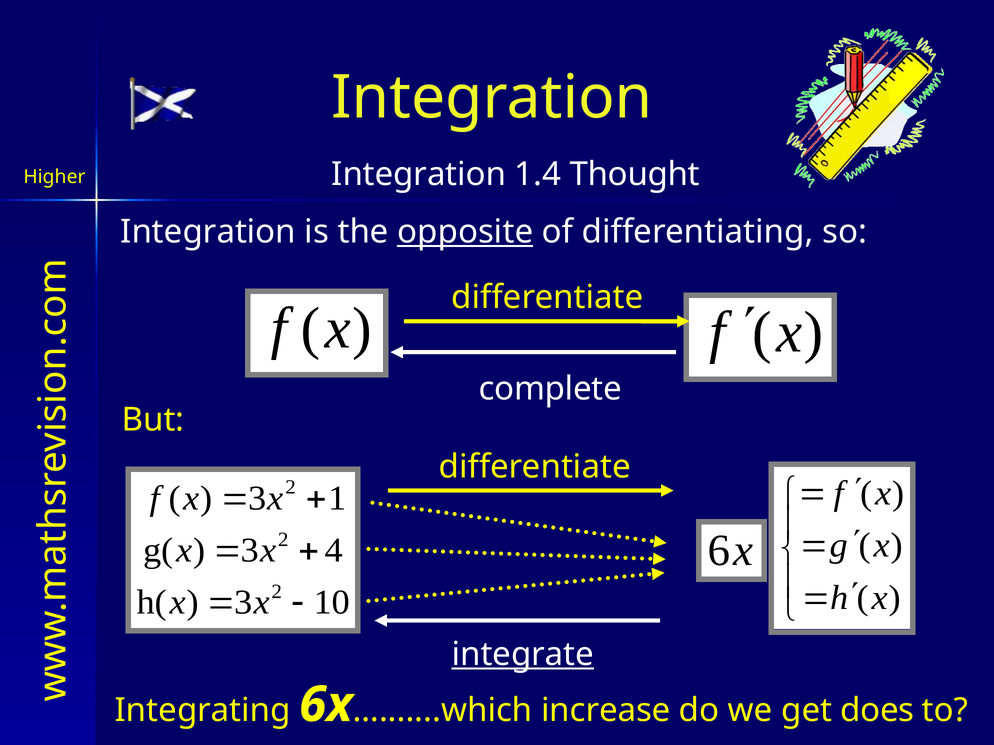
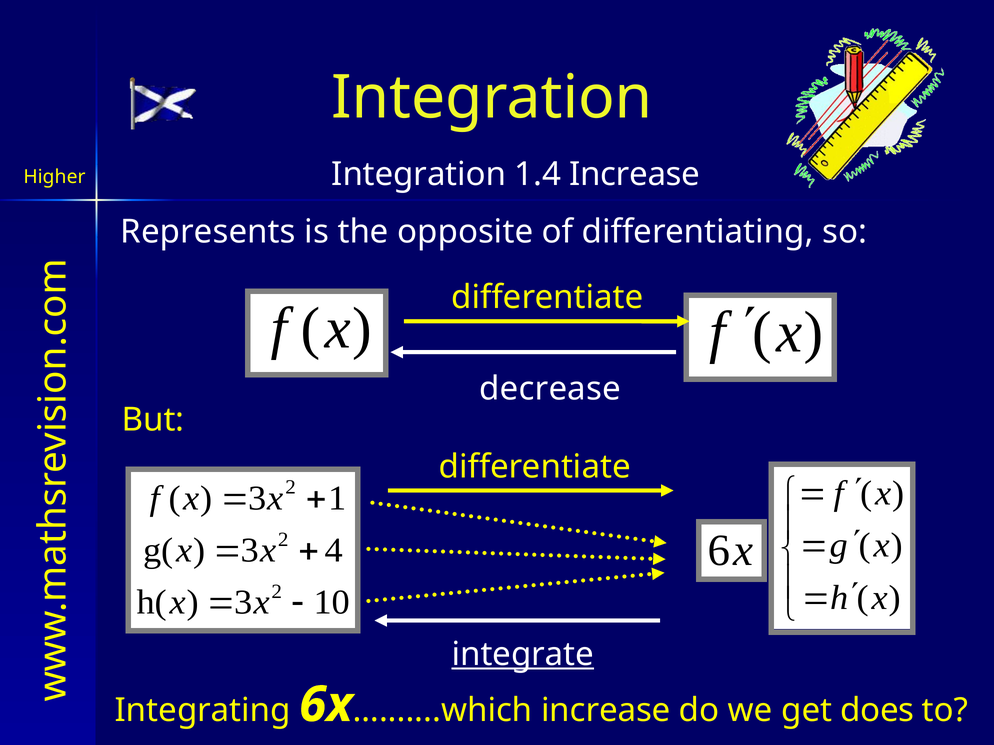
1.4 Thought: Thought -> Increase (635, 174)
Integration: Integration -> Represents (208, 232)
opposite underline: present -> none (465, 232)
complete: complete -> decrease (550, 389)
